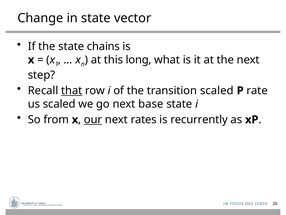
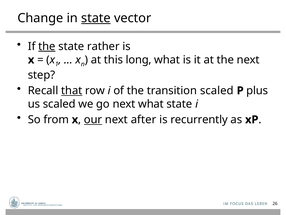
state underline: none -> present (96, 18)
the underline: none -> present (47, 46)
chains: chains -> rather (103, 46)
rate: rate -> plus (257, 90)
next base: base -> what (151, 104)
rates: rates -> after (144, 119)
